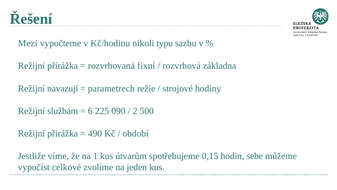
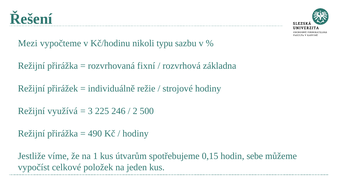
navazují: navazují -> přirážek (63, 88)
parametrech: parametrech -> individuálně (111, 88)
službám: službám -> využívá (63, 111)
6: 6 -> 3 (90, 111)
090: 090 -> 246 (118, 111)
období: období -> hodiny (136, 133)
zvolíme: zvolíme -> položek (98, 167)
